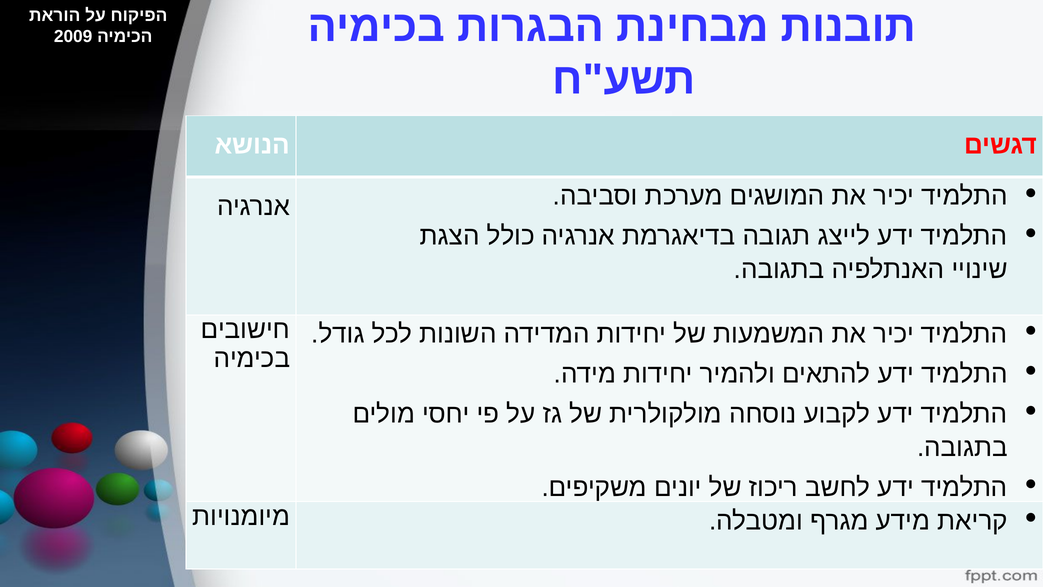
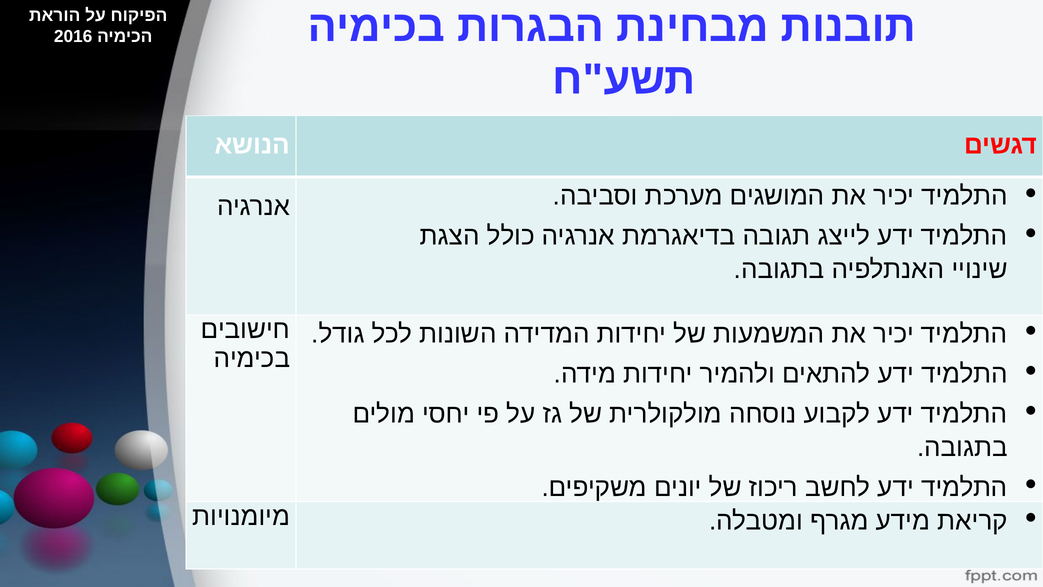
2009: 2009 -> 2016 (73, 36)
